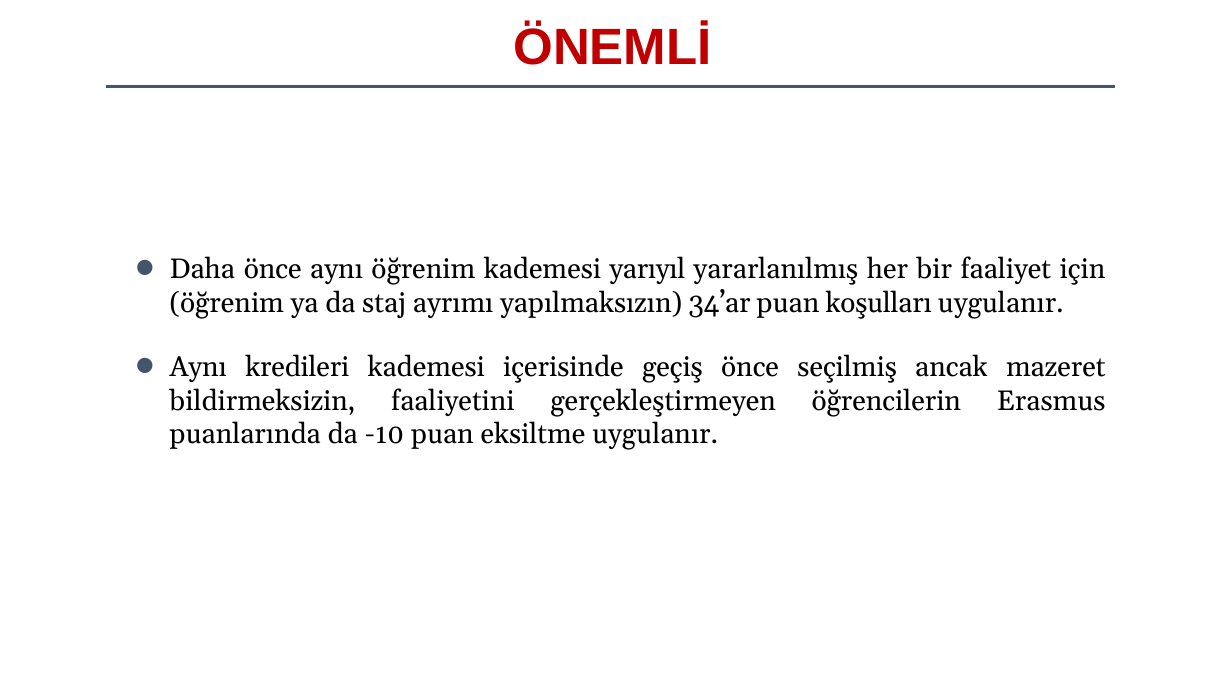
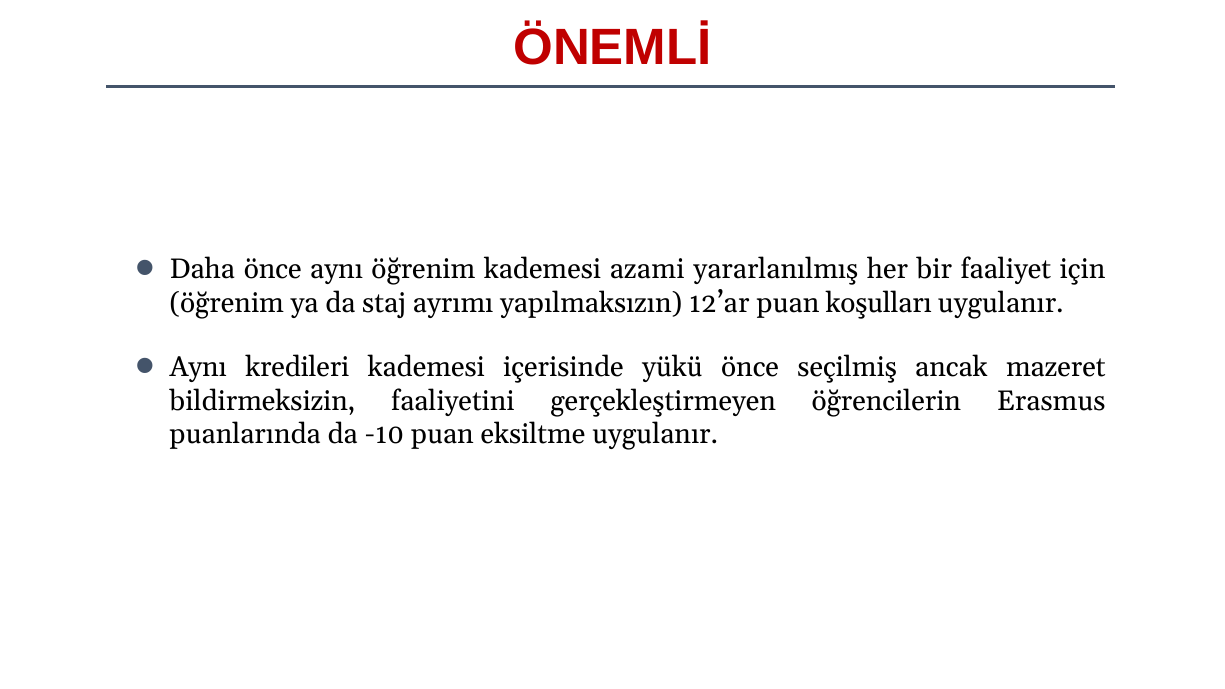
yarıyıl: yarıyıl -> azami (647, 269)
34’ar: 34’ar -> 12’ar (719, 303)
geçiş: geçiş -> yükü (672, 367)
